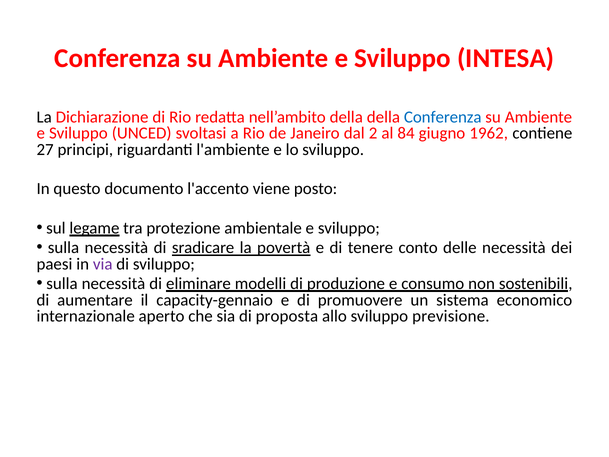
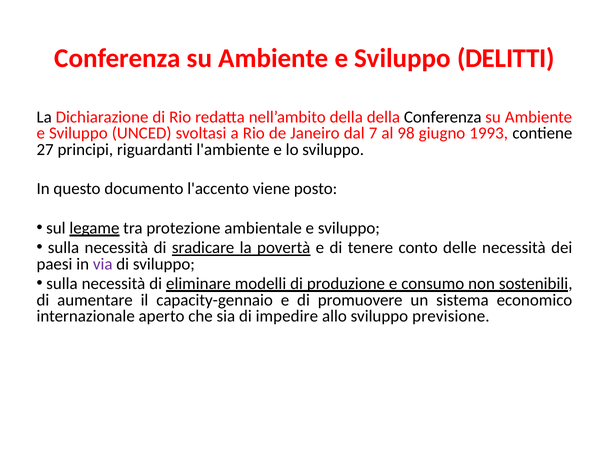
INTESA: INTESA -> DELITTI (506, 58)
Conferenza colour: blue -> black (443, 117)
2: 2 -> 7 (373, 133)
84: 84 -> 98 (406, 133)
1962: 1962 -> 1993 (489, 133)
proposta: proposta -> impedire (287, 316)
